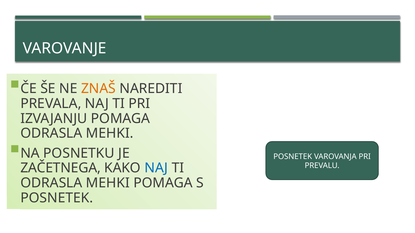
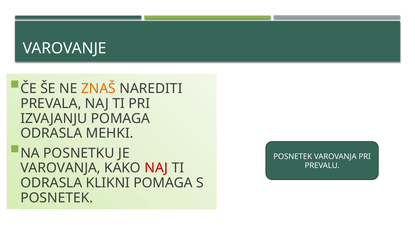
ZAČETNEGA: ZAČETNEGA -> VAROVANJA (61, 168)
NAJ colour: blue -> red (156, 168)
MEHKI: MEHKI -> KLIKNI (108, 183)
